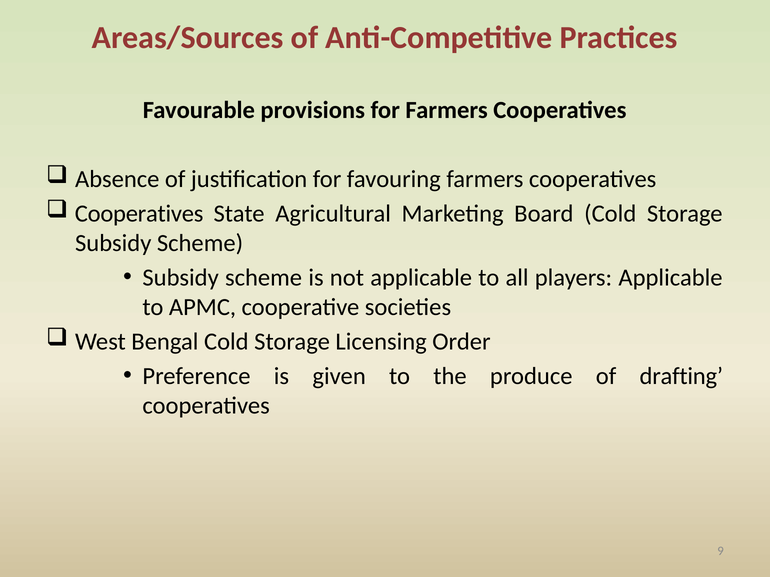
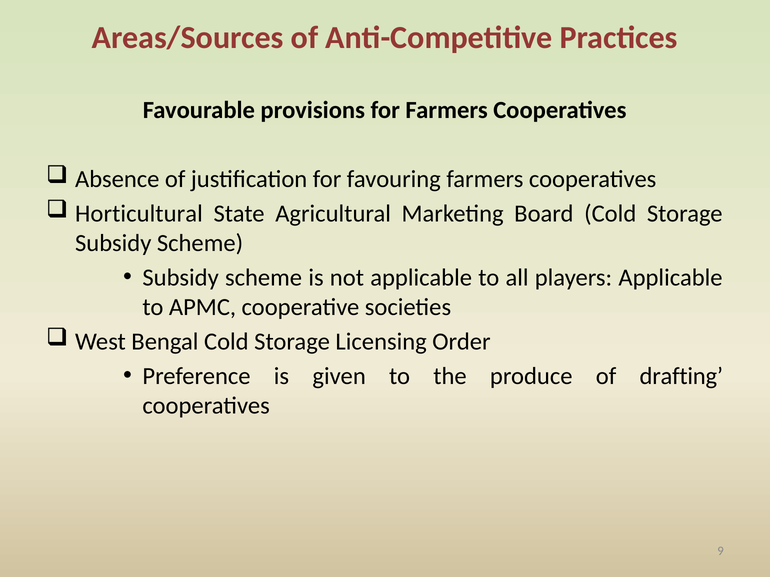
Cooperatives: Cooperatives -> Horticultural (139, 214)
